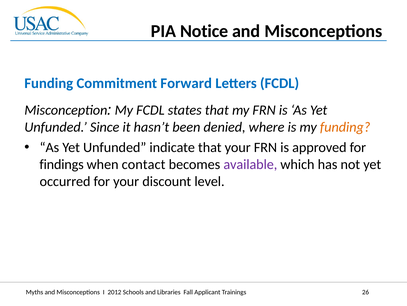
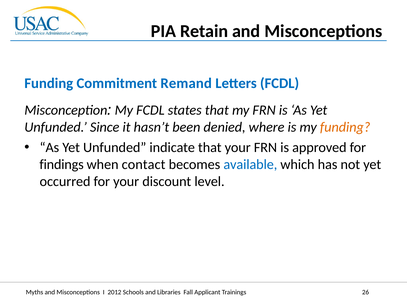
Notice: Notice -> Retain (204, 31)
Forward: Forward -> Remand (186, 83)
available colour: purple -> blue (250, 164)
